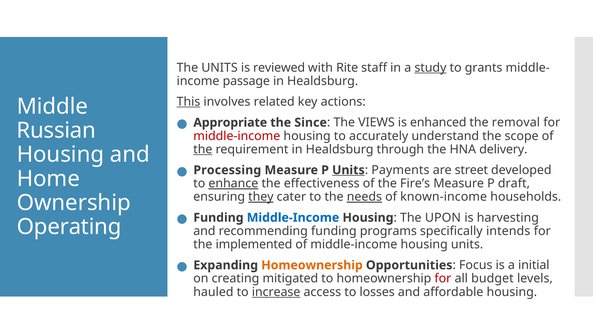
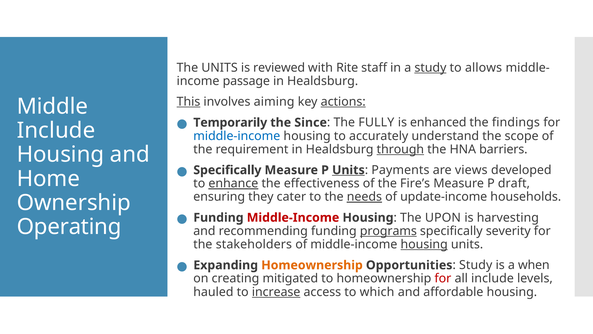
grants: grants -> allows (484, 67)
related: related -> aiming (274, 102)
actions underline: none -> present (343, 102)
Appropriate: Appropriate -> Temporarily (230, 122)
VIEWS: VIEWS -> FULLY (376, 122)
removal: removal -> findings (516, 122)
Russian: Russian -> Include (56, 130)
middle-income colour: red -> blue (237, 136)
the underline: present -> none (203, 149)
through underline: none -> present (400, 149)
delivery: delivery -> barriers (503, 149)
Processing: Processing -> Specifically (227, 170)
street: street -> views (471, 170)
they underline: present -> none (261, 197)
known-income: known-income -> update-income (444, 197)
Middle-Income colour: blue -> red (293, 217)
programs underline: none -> present (388, 231)
intends: intends -> severity (508, 231)
implemented: implemented -> stakeholders (254, 244)
housing underline: none -> present (424, 244)
Focus: Focus -> Study (476, 265)
initial: initial -> when (534, 265)
all budget: budget -> include (492, 278)
losses: losses -> which (377, 292)
